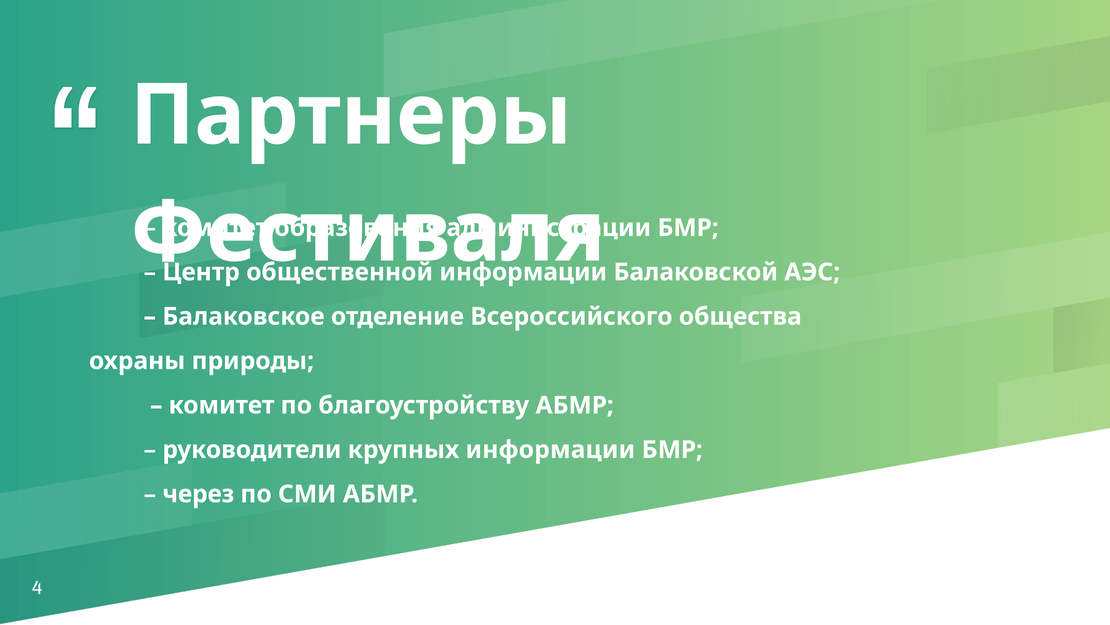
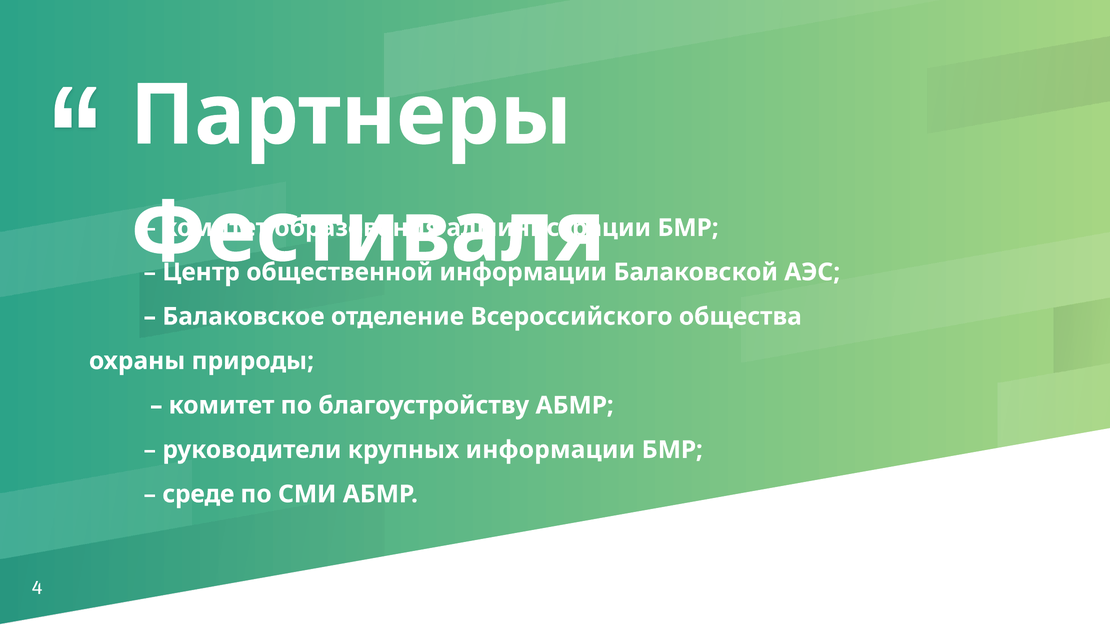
через: через -> среде (198, 494)
